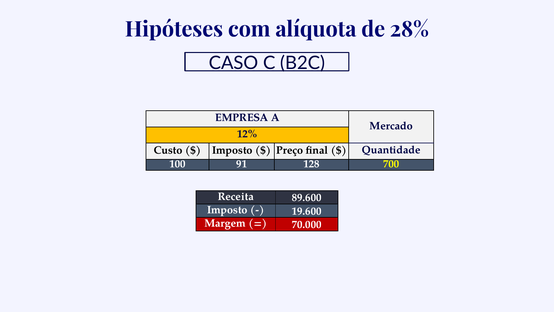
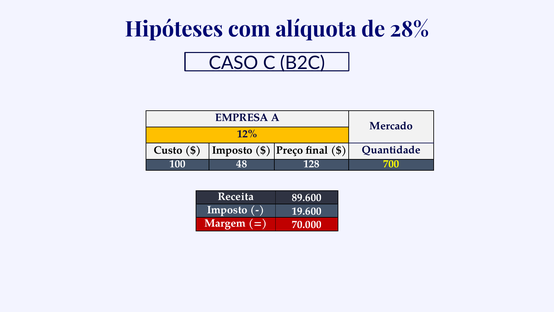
91: 91 -> 48 (242, 164)
